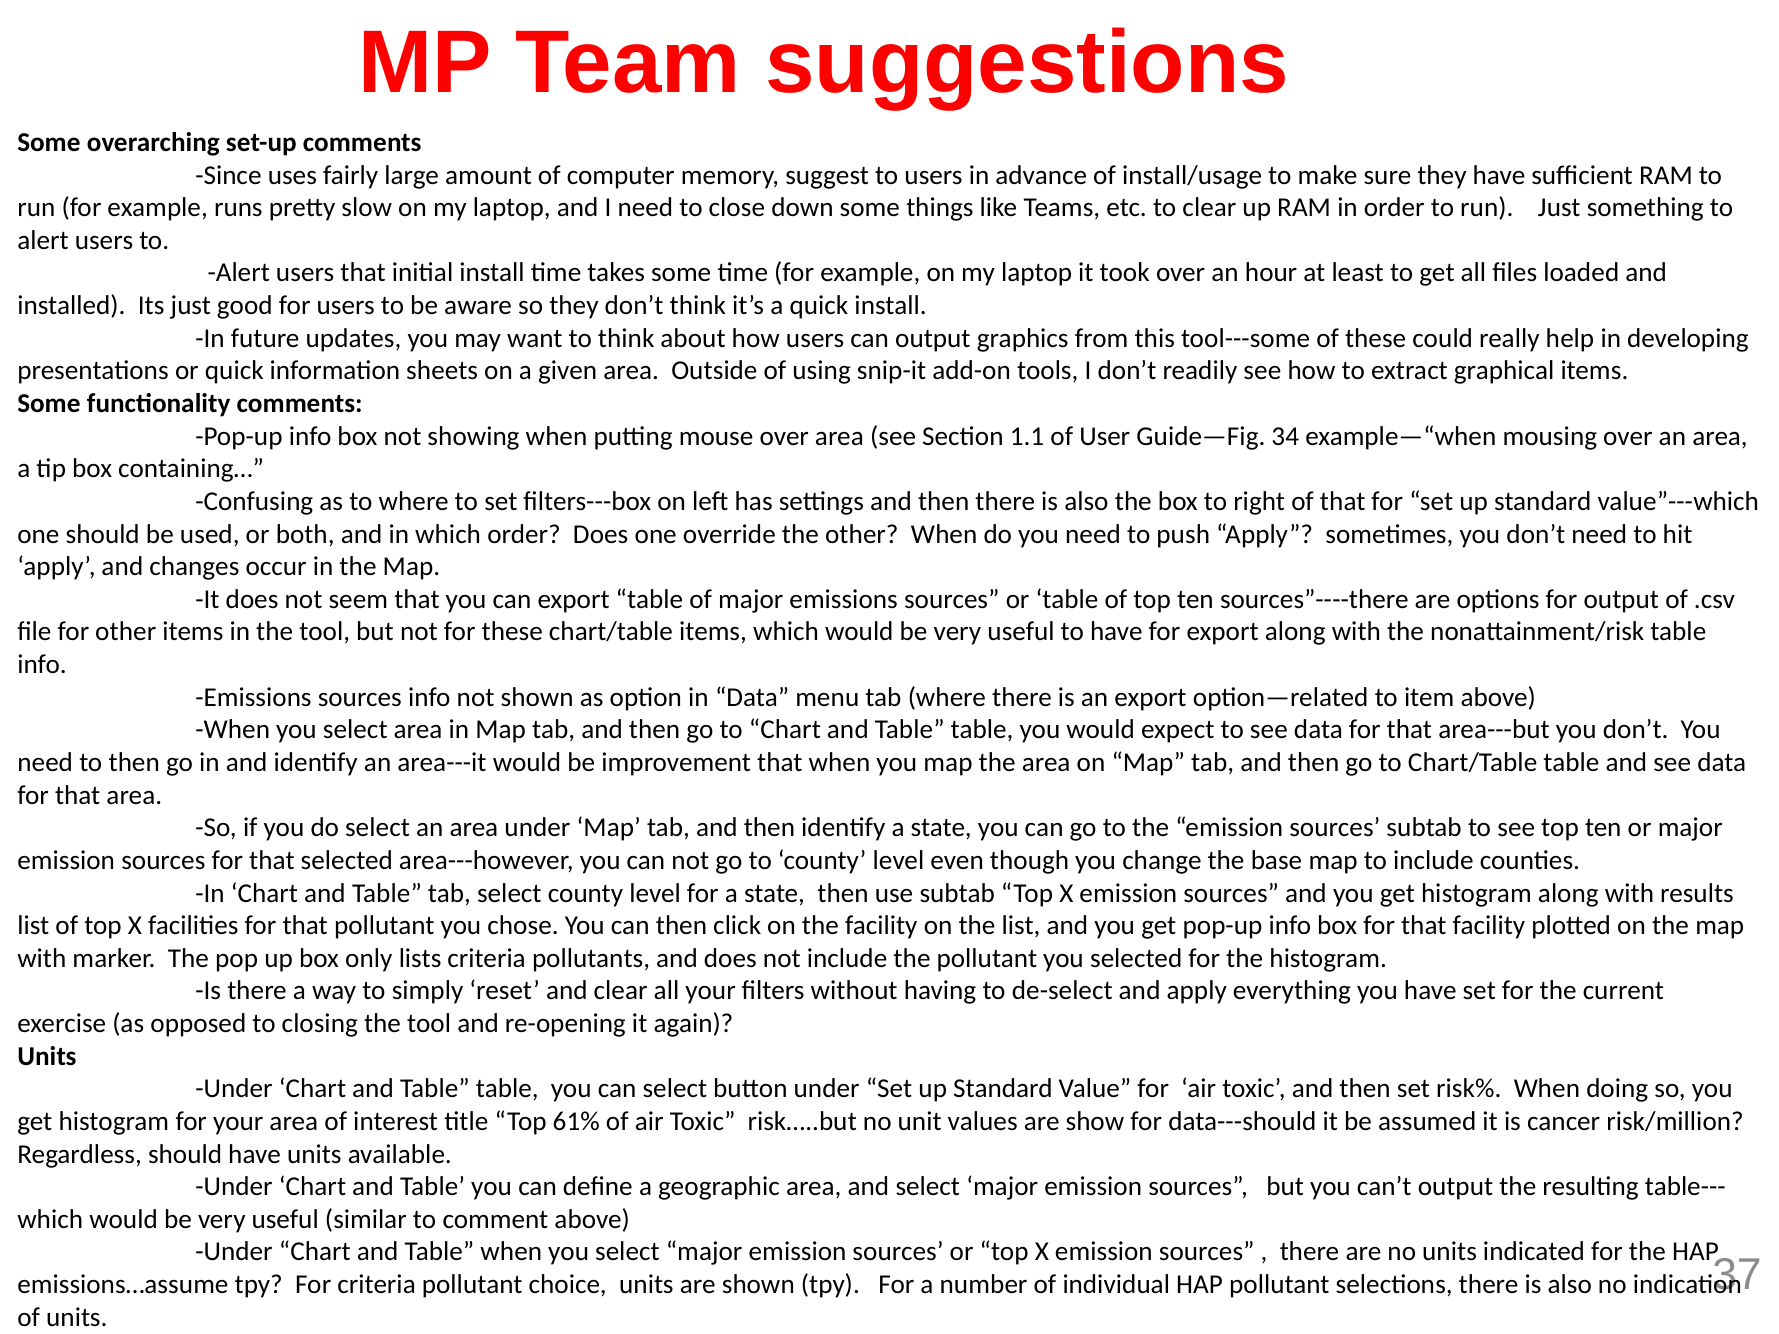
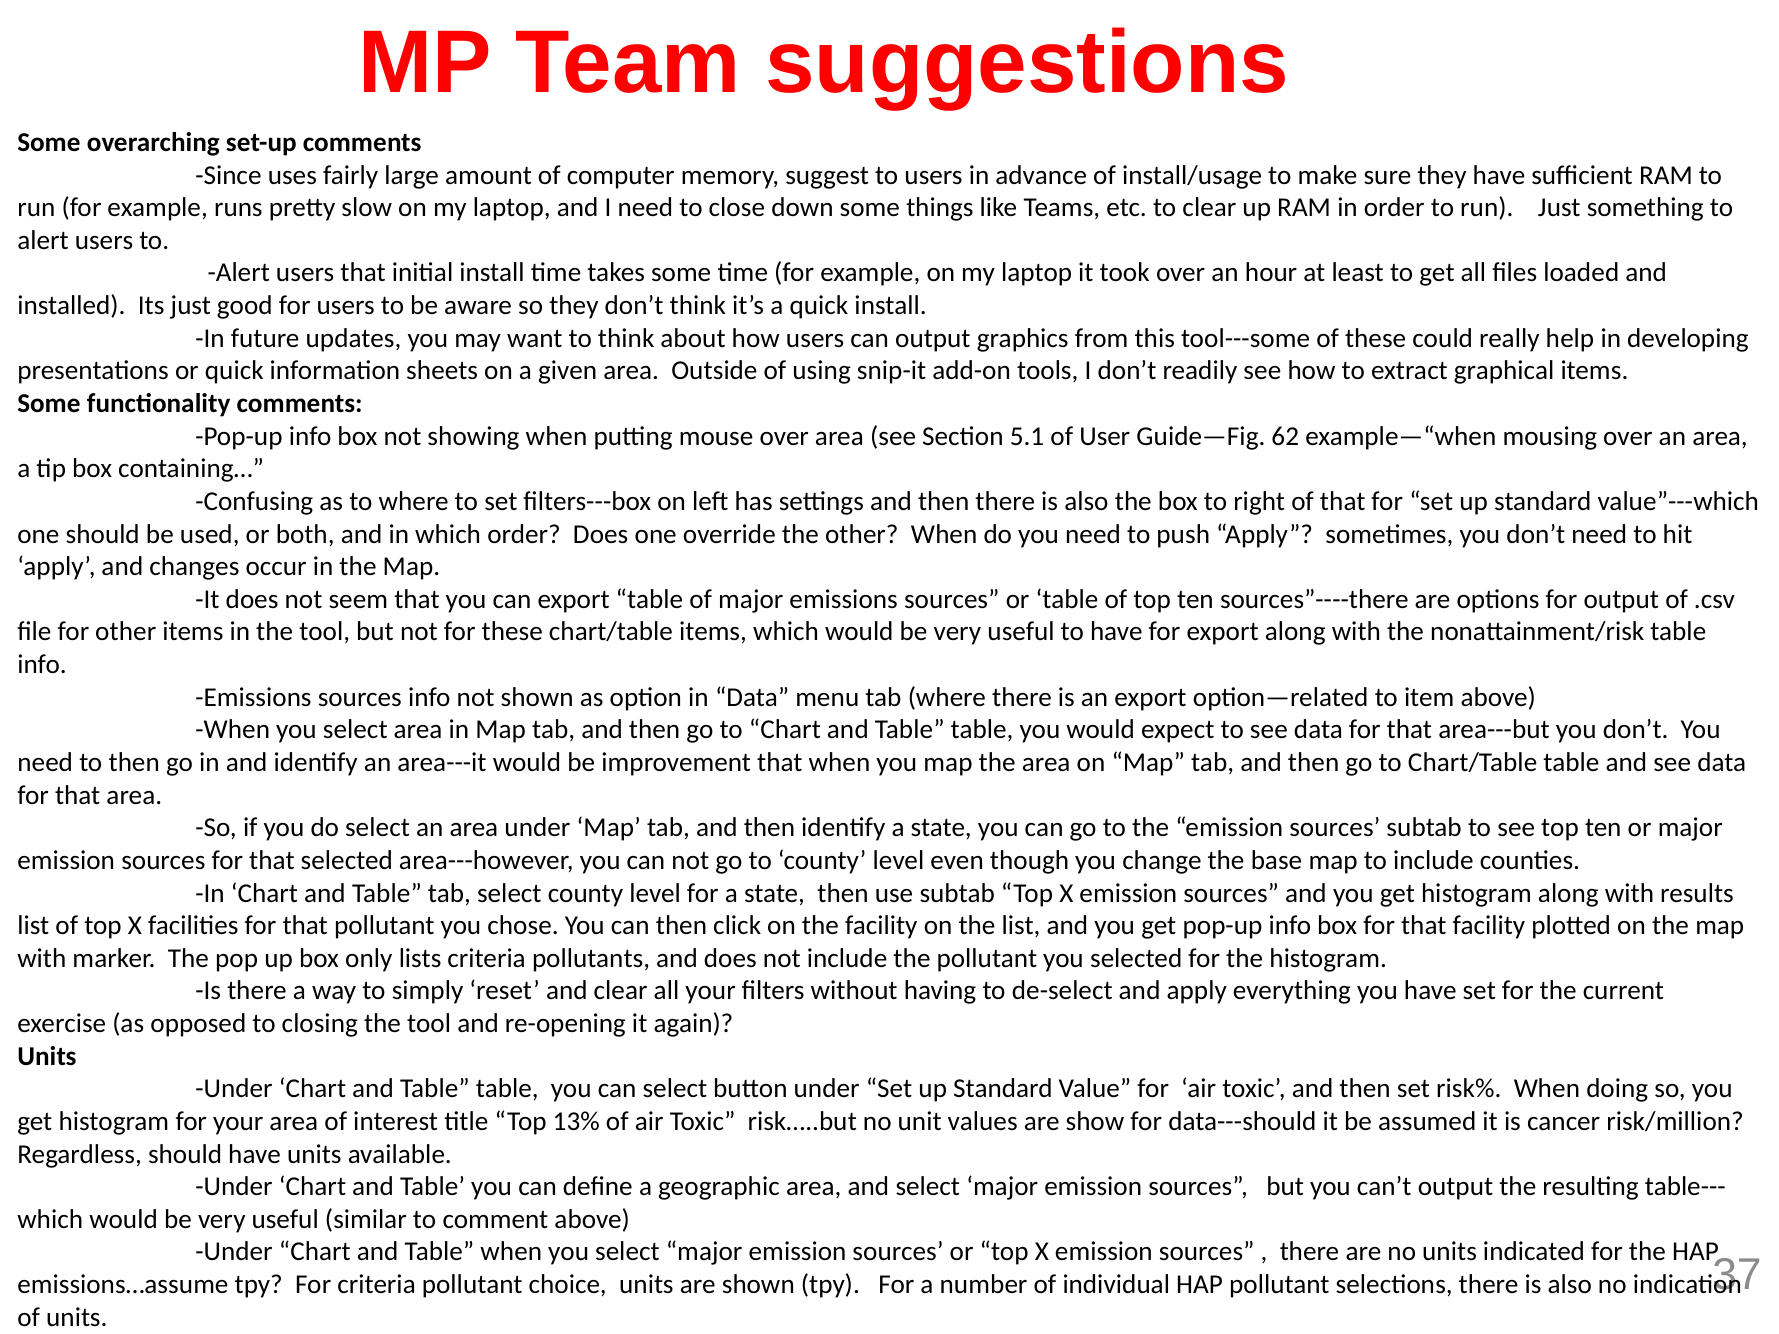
1.1: 1.1 -> 5.1 (1027, 436)
34: 34 -> 62 (1285, 436)
61%: 61% -> 13% (576, 1122)
